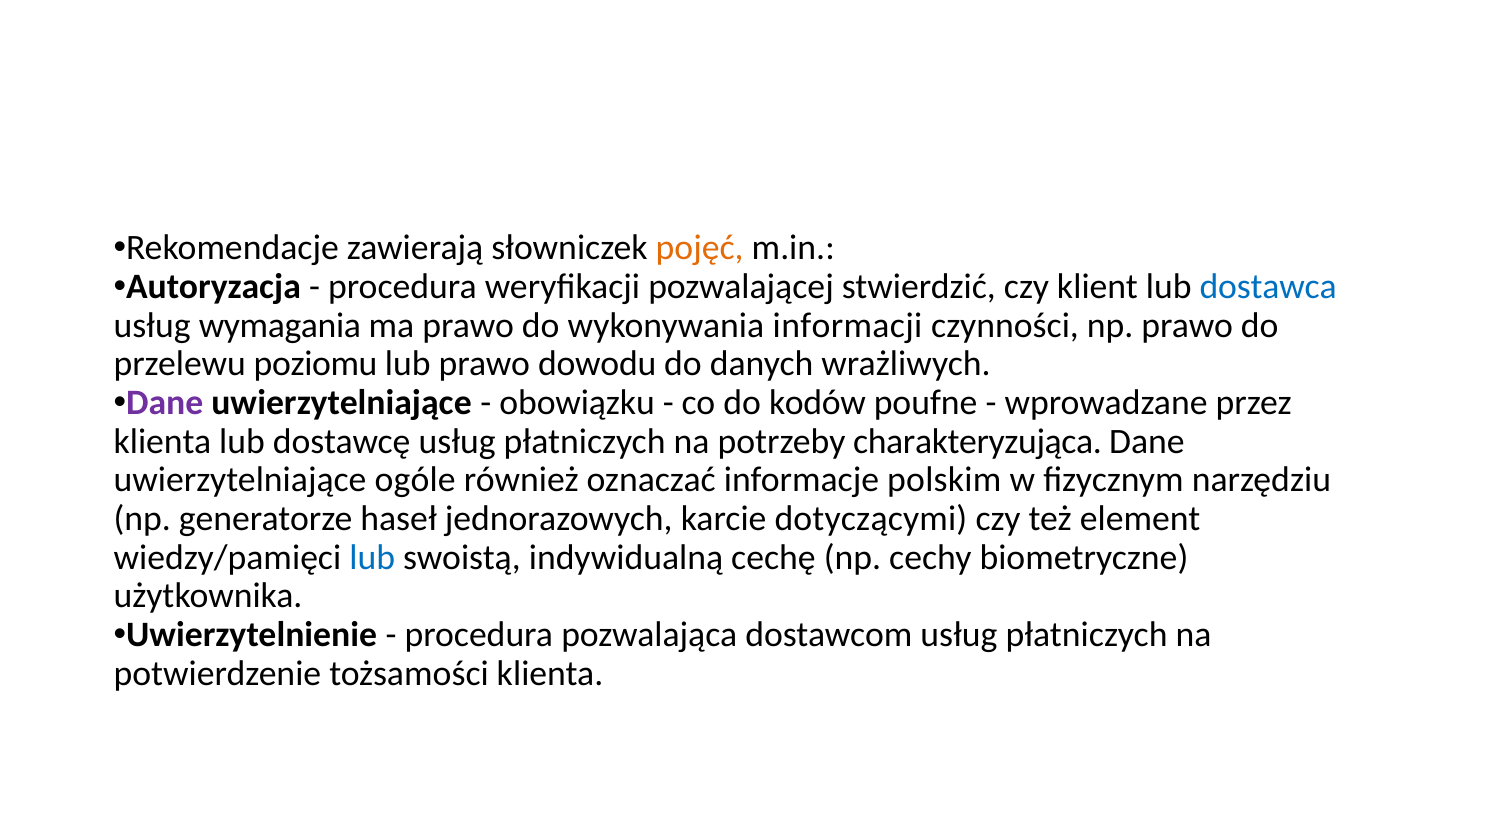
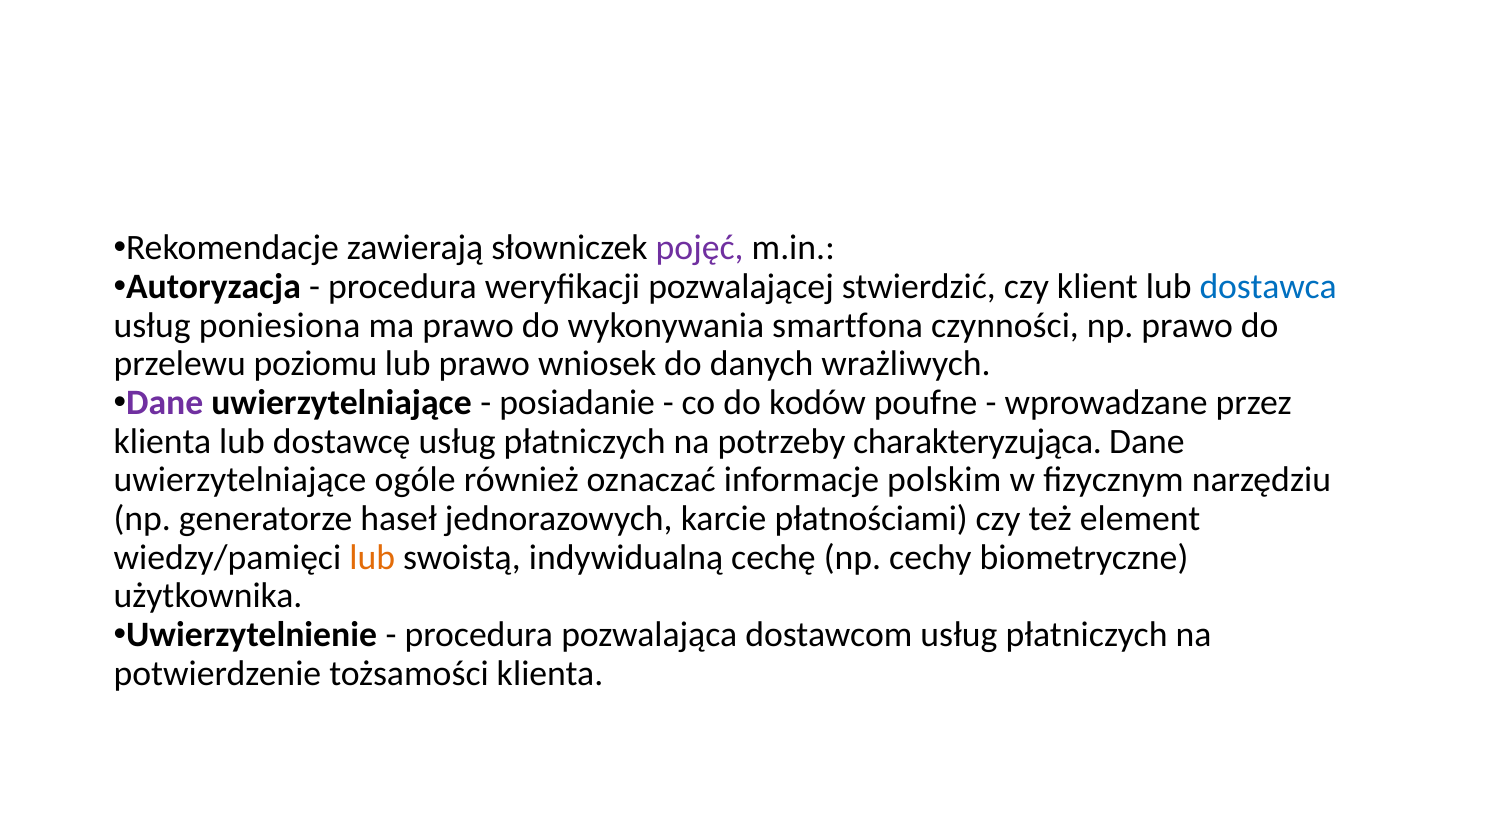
pojęć colour: orange -> purple (700, 248)
wymagania: wymagania -> poniesiona (280, 325)
informacji: informacji -> smartfona (848, 325)
dowodu: dowodu -> wniosek (597, 364)
obowiązku: obowiązku -> posiadanie (577, 403)
dotyczącymi: dotyczącymi -> płatnościami (871, 519)
lub colour: blue -> orange (372, 557)
